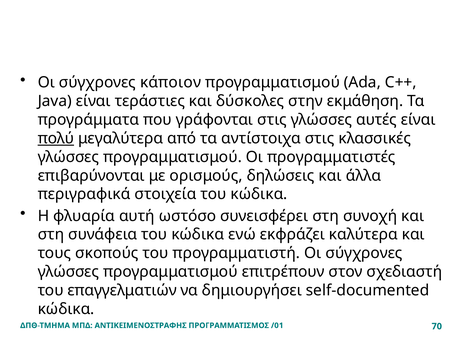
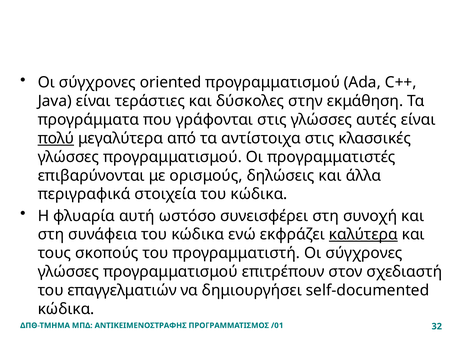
κάποιον: κάποιον -> oriented (171, 83)
καλύτερα underline: none -> present (363, 235)
70: 70 -> 32 (437, 327)
